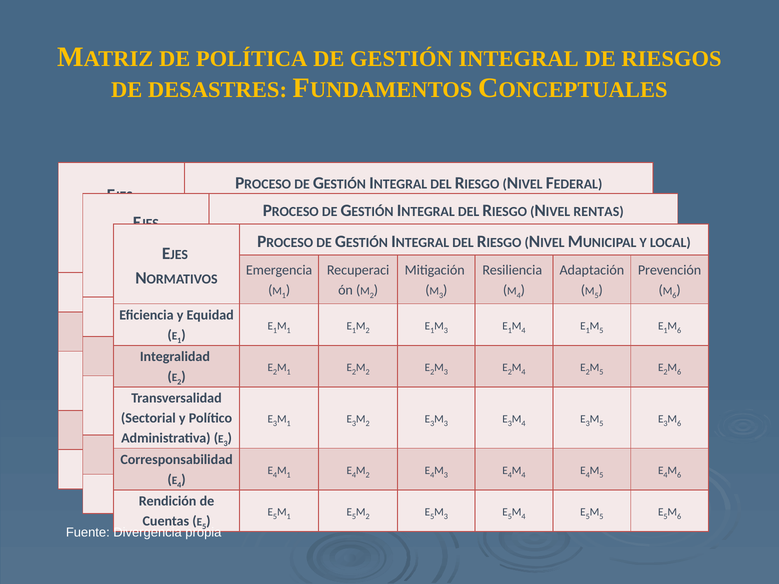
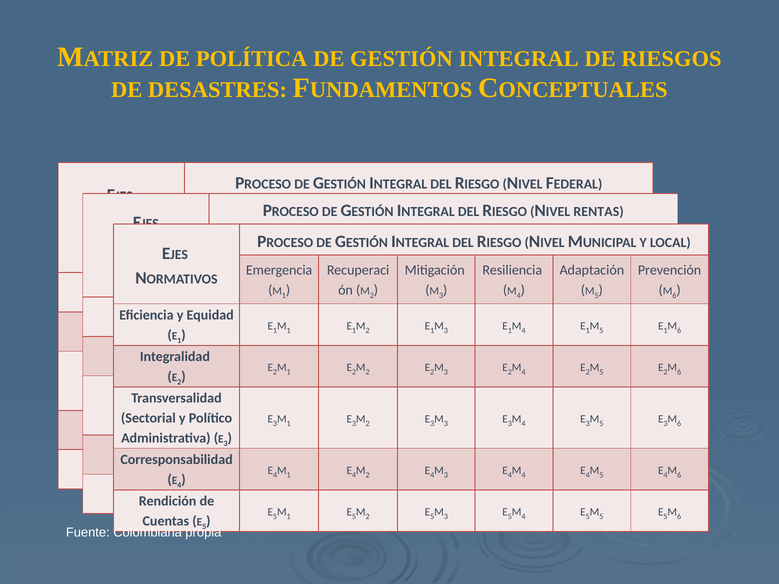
Divergencia: Divergencia -> Colombiana (148, 533)
